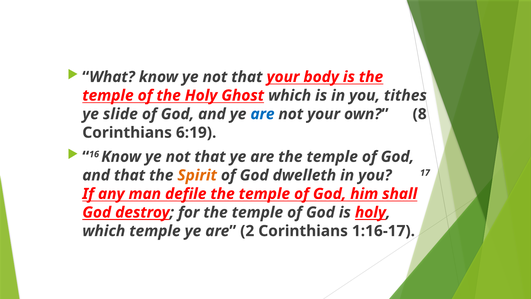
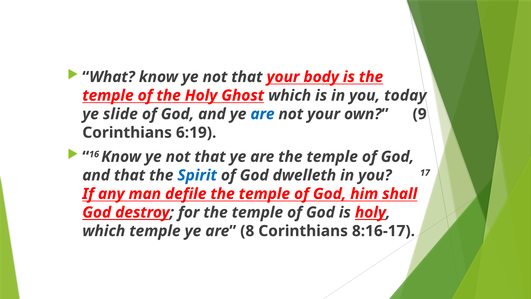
tithes: tithes -> today (405, 95)
8: 8 -> 9 (420, 114)
Spirit colour: orange -> blue (197, 175)
2: 2 -> 8 (247, 231)
1:16-17: 1:16-17 -> 8:16-17 (383, 231)
